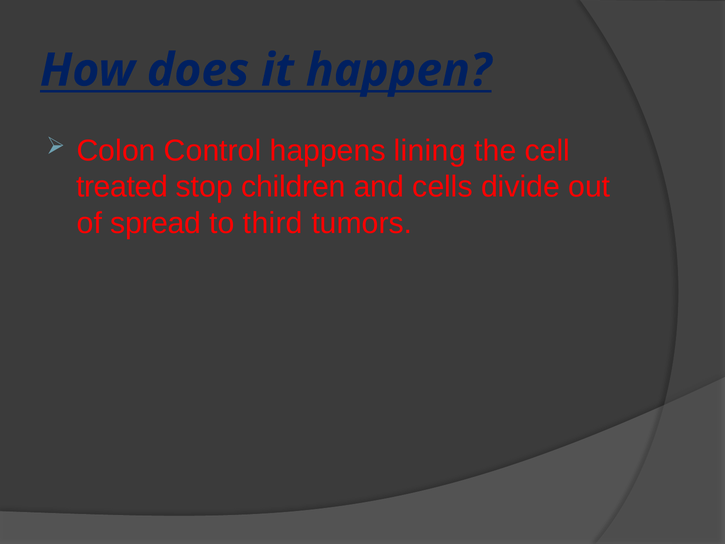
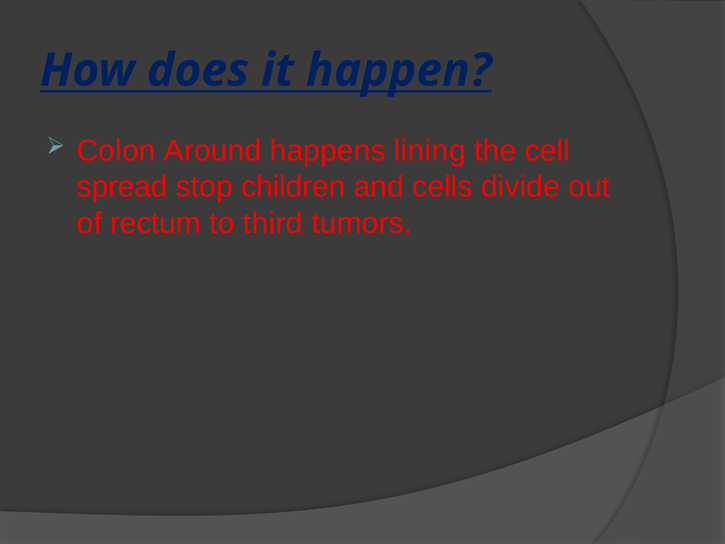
Control: Control -> Around (213, 151)
treated: treated -> spread (122, 187)
spread: spread -> rectum (156, 223)
